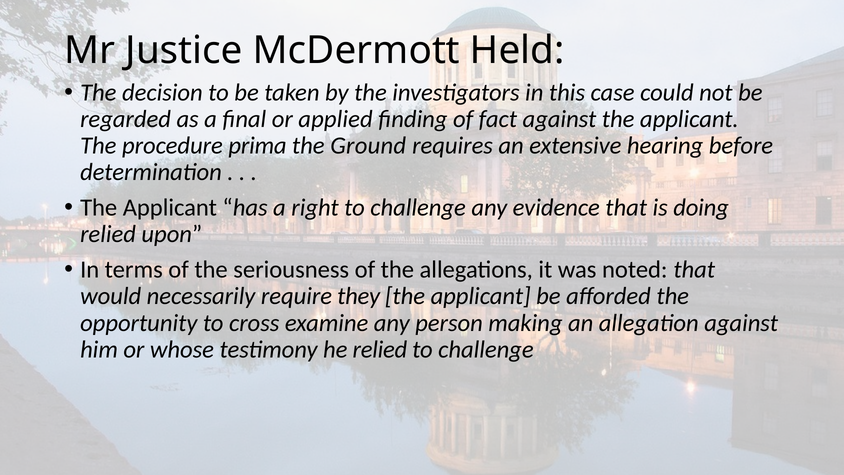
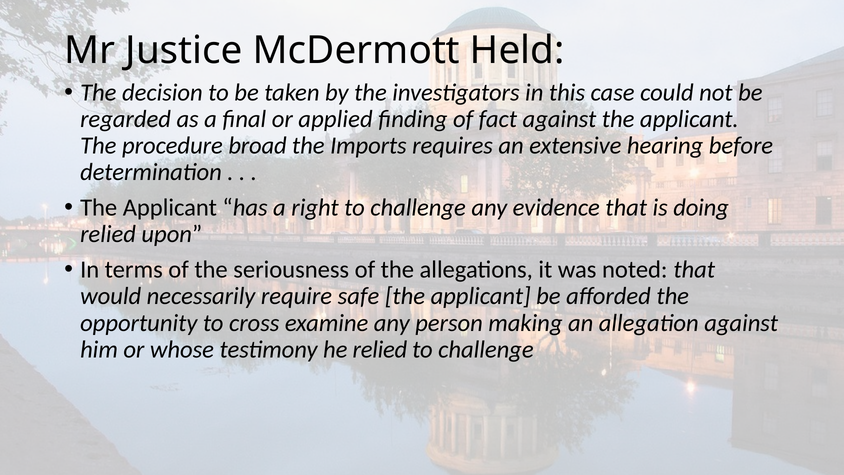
prima: prima -> broad (258, 146)
Ground: Ground -> Imports (368, 146)
they: they -> safe (358, 296)
